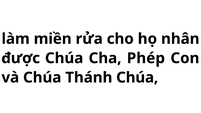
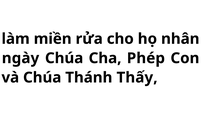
được: được -> ngày (20, 58)
Thánh Chúa: Chúa -> Thấy (137, 78)
